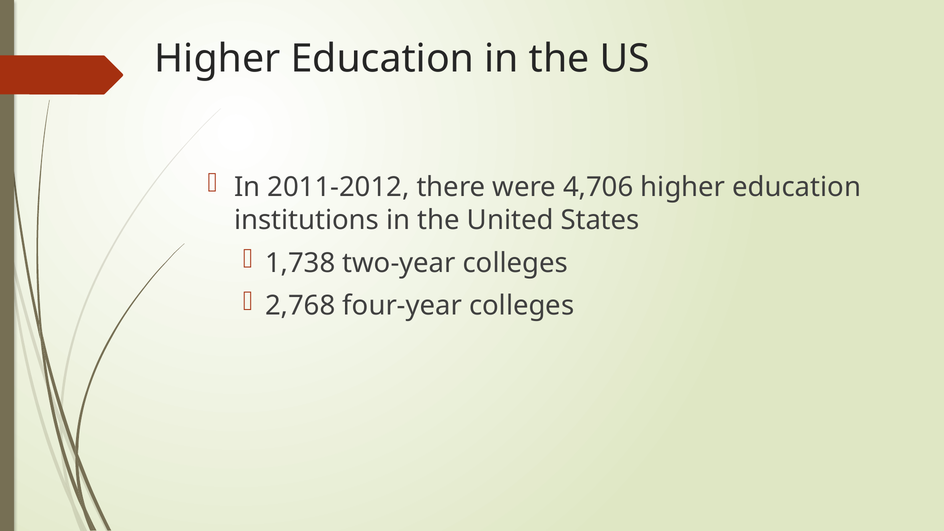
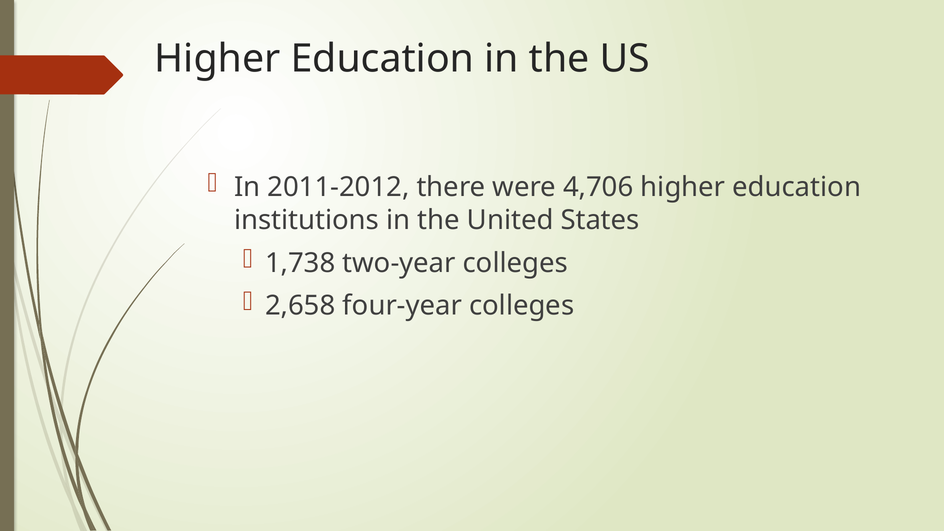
2,768: 2,768 -> 2,658 (300, 306)
